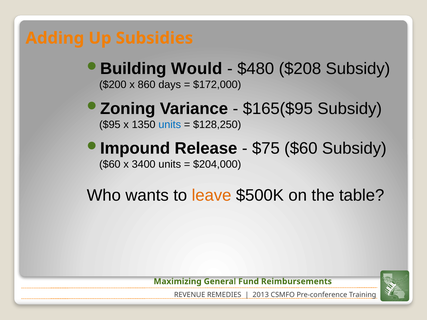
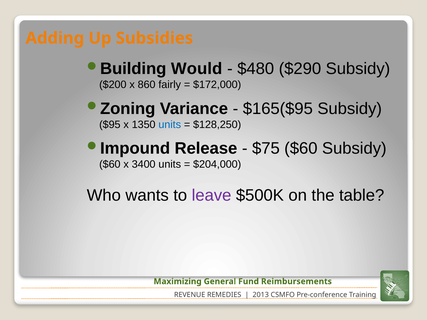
$208: $208 -> $290 (300, 69)
days: days -> fairly (170, 85)
leave colour: orange -> purple (212, 196)
